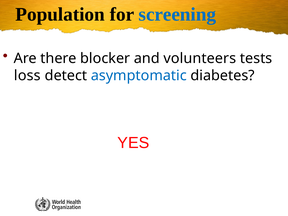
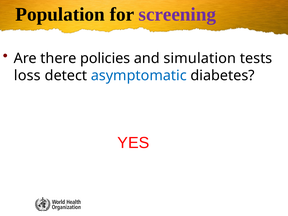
screening colour: blue -> purple (177, 14)
blocker: blocker -> policies (105, 58)
volunteers: volunteers -> simulation (200, 58)
